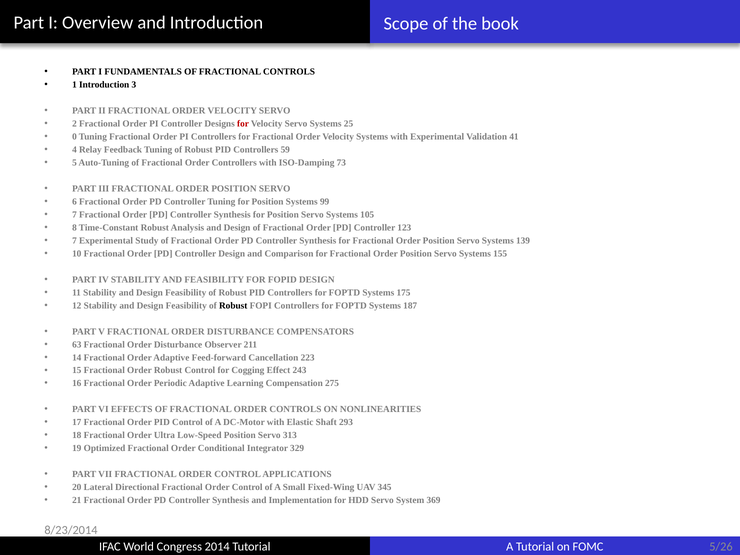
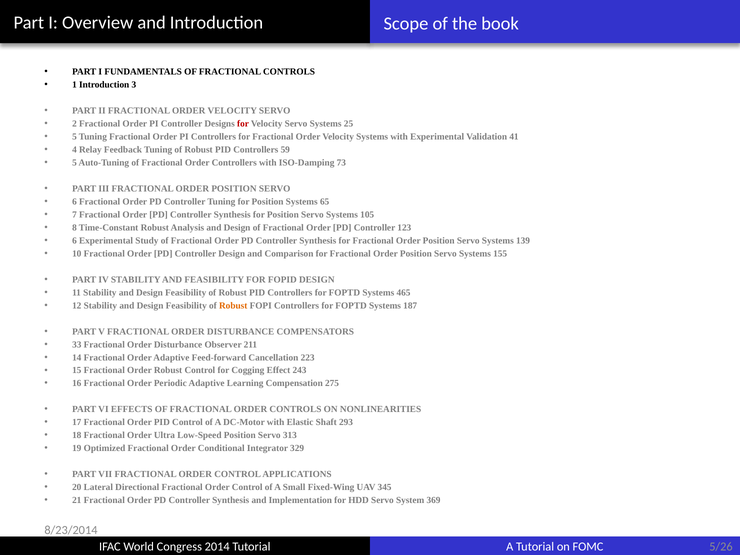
0: 0 -> 5 (74, 137)
99: 99 -> 65 (325, 202)
7: 7 -> 6 (74, 241)
175: 175 -> 465 (404, 292)
Robust colour: black -> orange (233, 305)
63: 63 -> 33 (77, 344)
